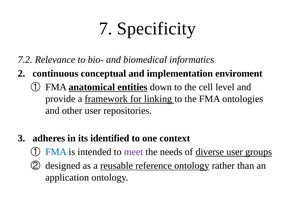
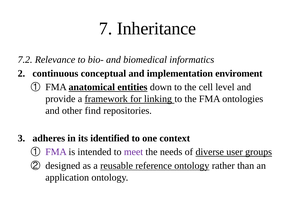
Specificity: Specificity -> Inheritance (157, 29)
other user: user -> find (93, 111)
FMA colour: blue -> purple (56, 152)
